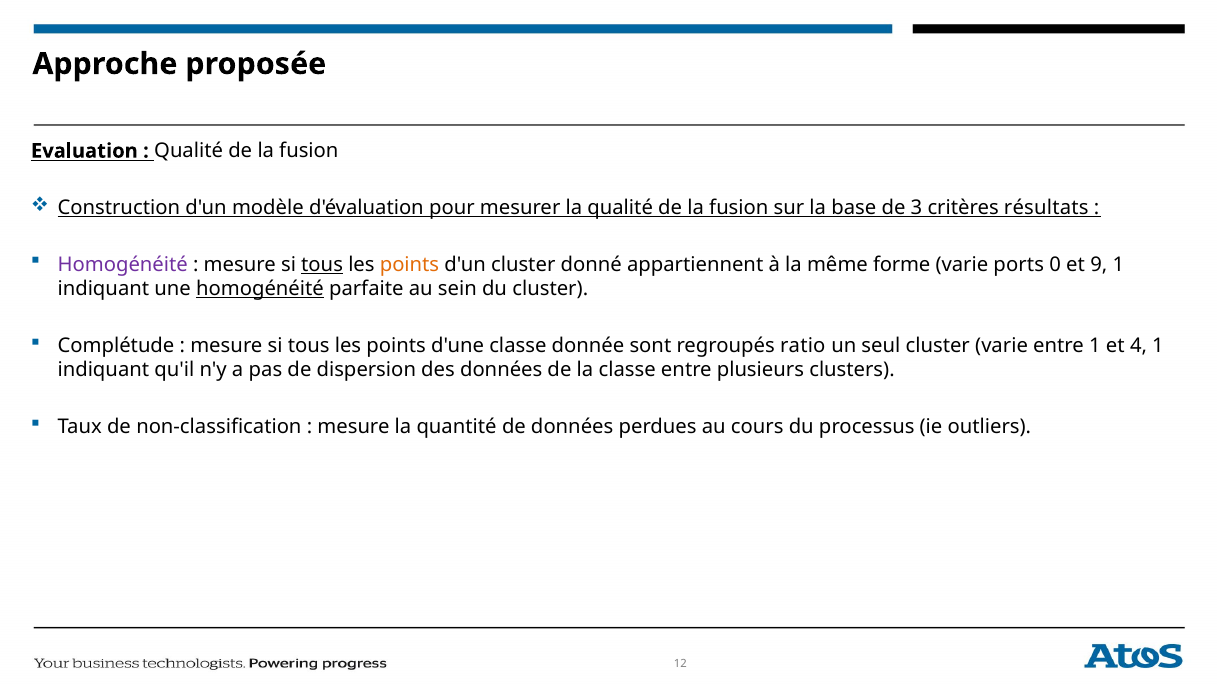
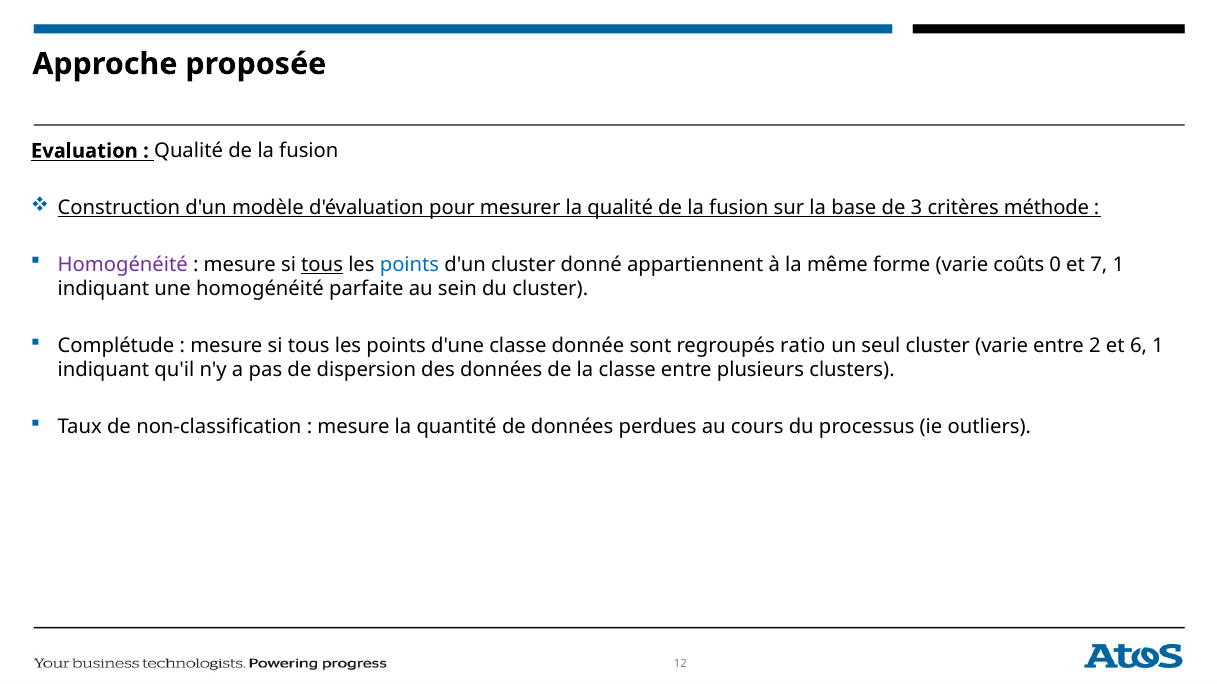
résultats: résultats -> méthode (1046, 208)
points colour: orange -> blue (409, 265)
ports: ports -> coûts (1019, 265)
9: 9 -> 7 (1099, 265)
homogénéité underline: present -> none (260, 289)
entre 1: 1 -> 2 (1095, 346)
4: 4 -> 6 (1139, 346)
